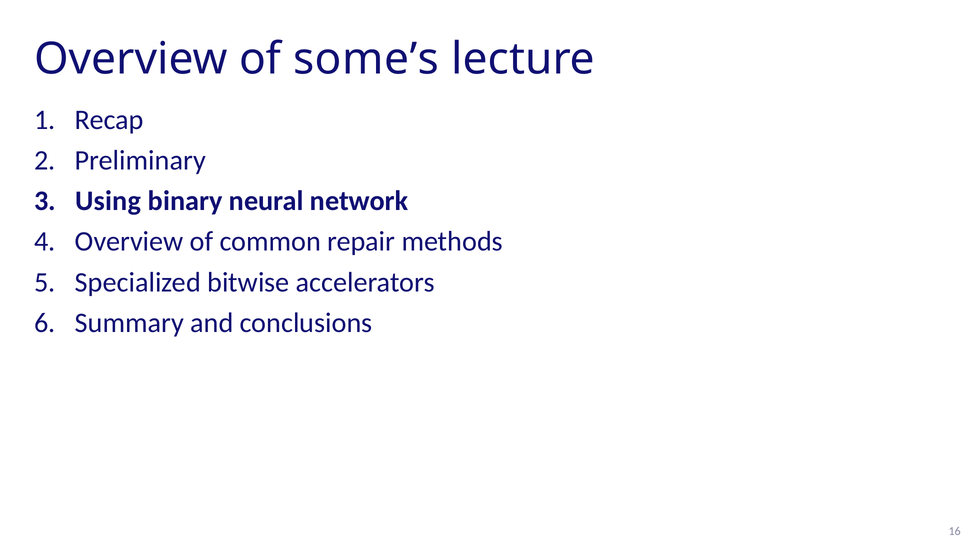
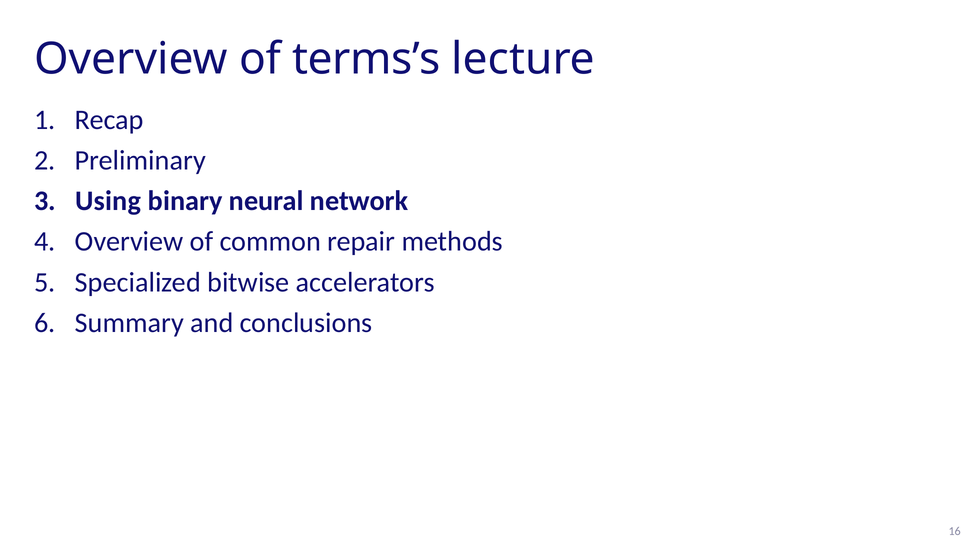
some’s: some’s -> terms’s (366, 59)
